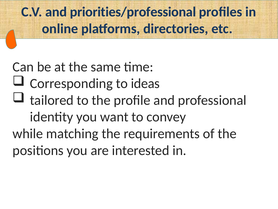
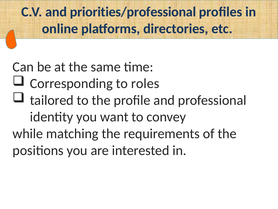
ideas: ideas -> roles (145, 83)
